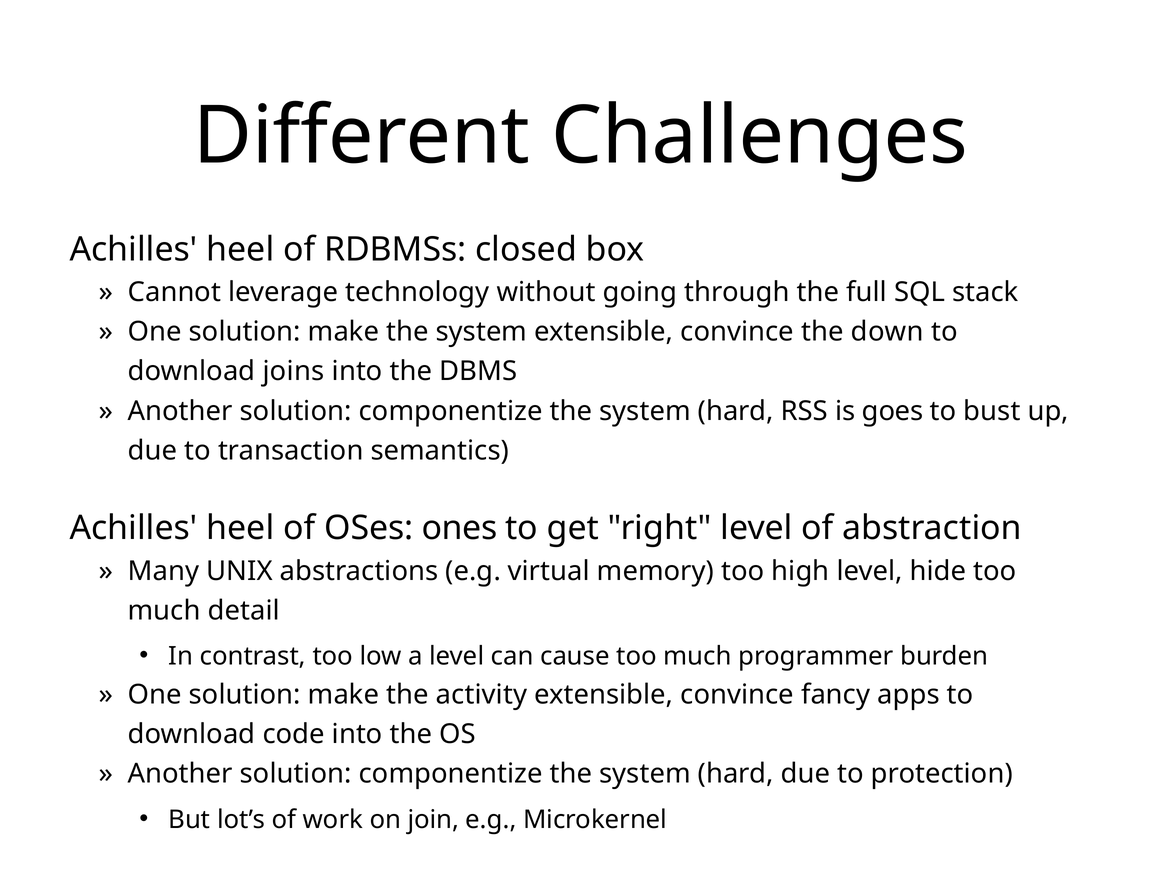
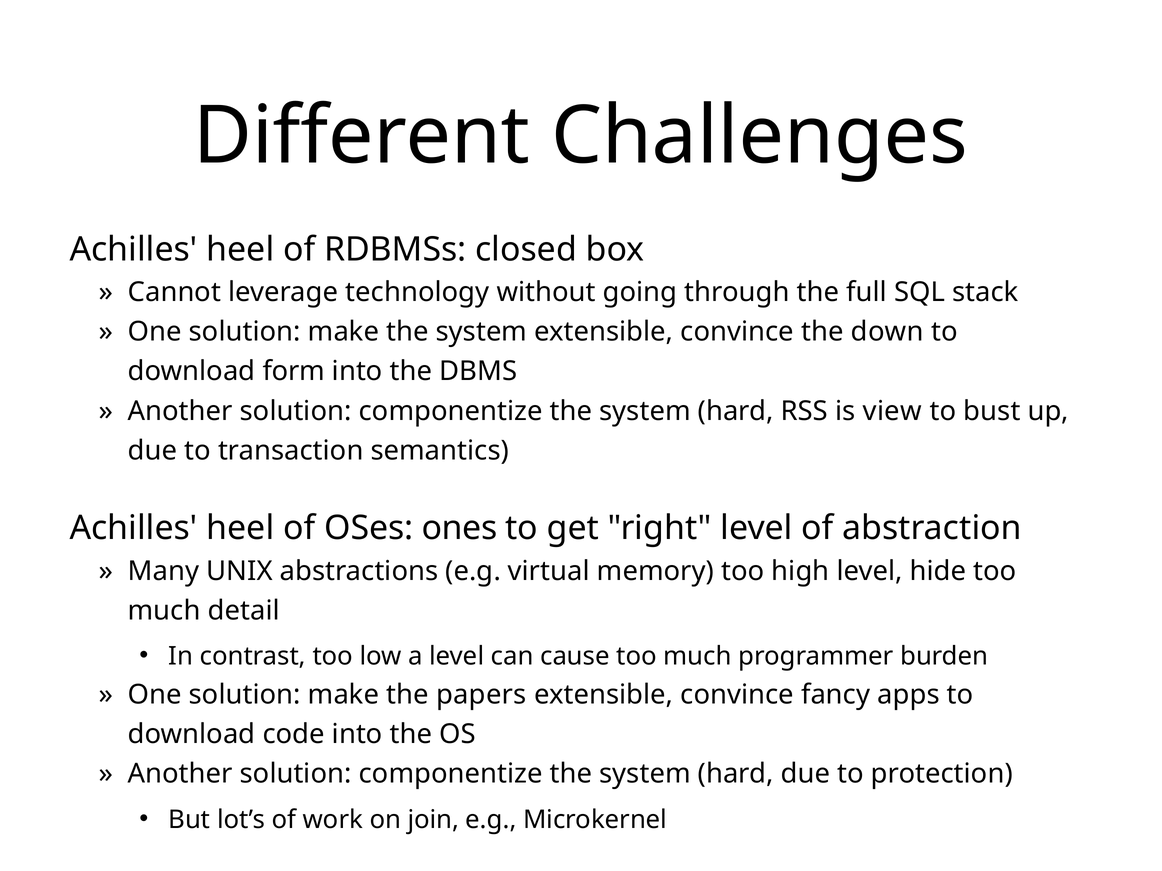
joins: joins -> form (294, 372)
goes: goes -> view (892, 411)
activity: activity -> papers (481, 695)
